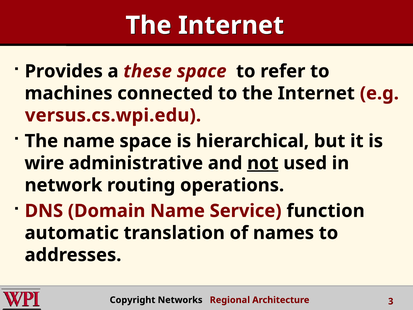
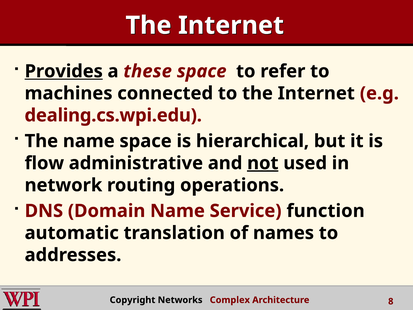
Provides underline: none -> present (64, 71)
versus.cs.wpi.edu: versus.cs.wpi.edu -> dealing.cs.wpi.edu (113, 115)
wire: wire -> flow (44, 163)
Regional: Regional -> Complex (230, 300)
3: 3 -> 8 (391, 301)
